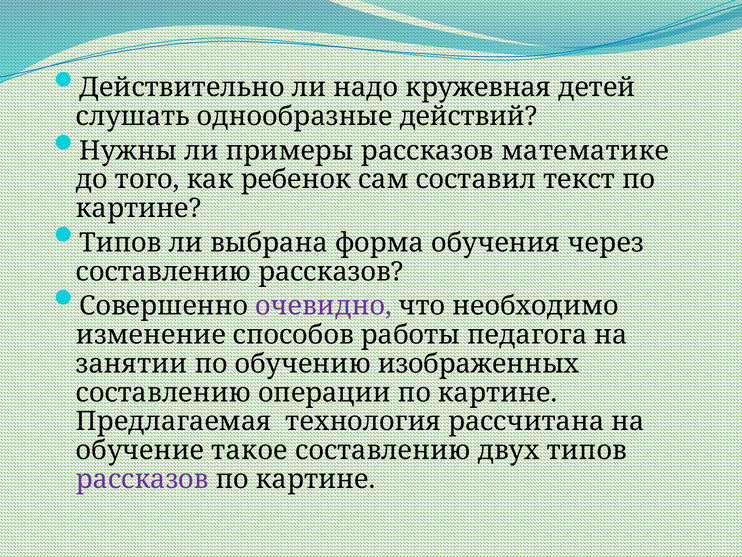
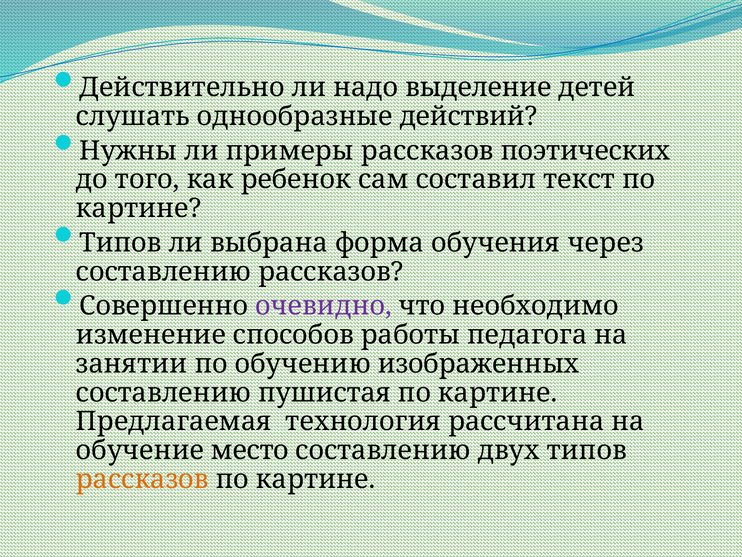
кружевная: кружевная -> выделение (478, 88)
математике: математике -> поэтических (585, 151)
операции: операции -> пушистая (325, 392)
такое: такое -> место (250, 450)
рассказов colour: purple -> orange (142, 479)
